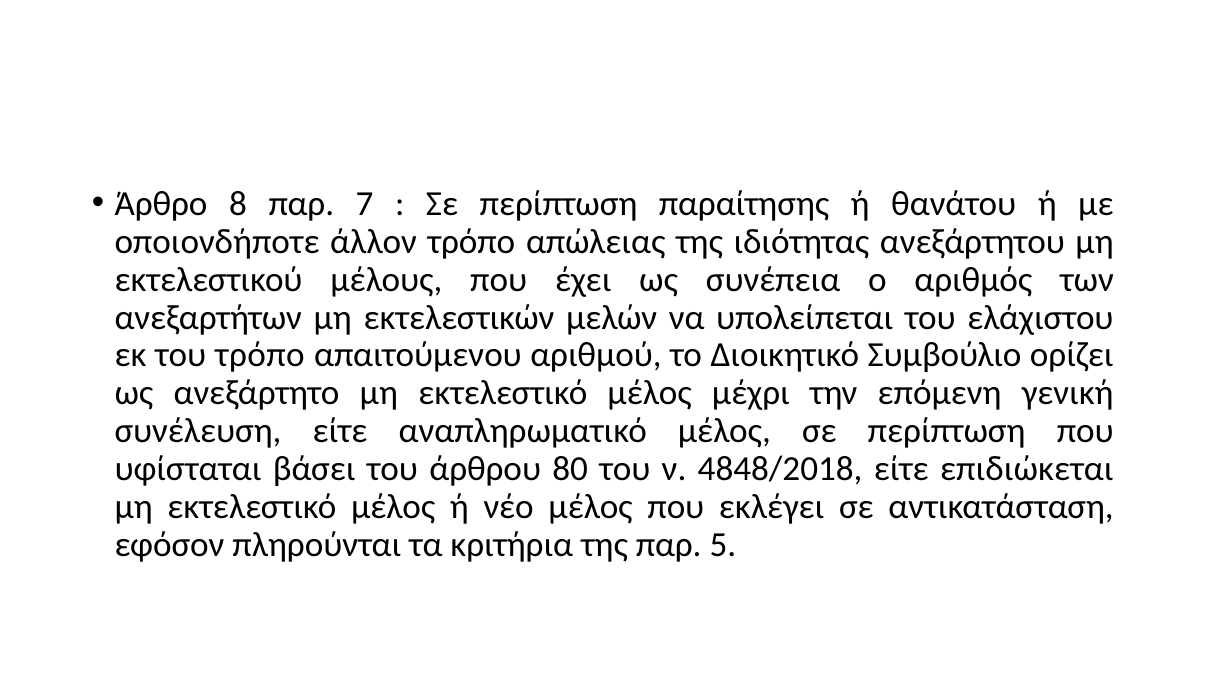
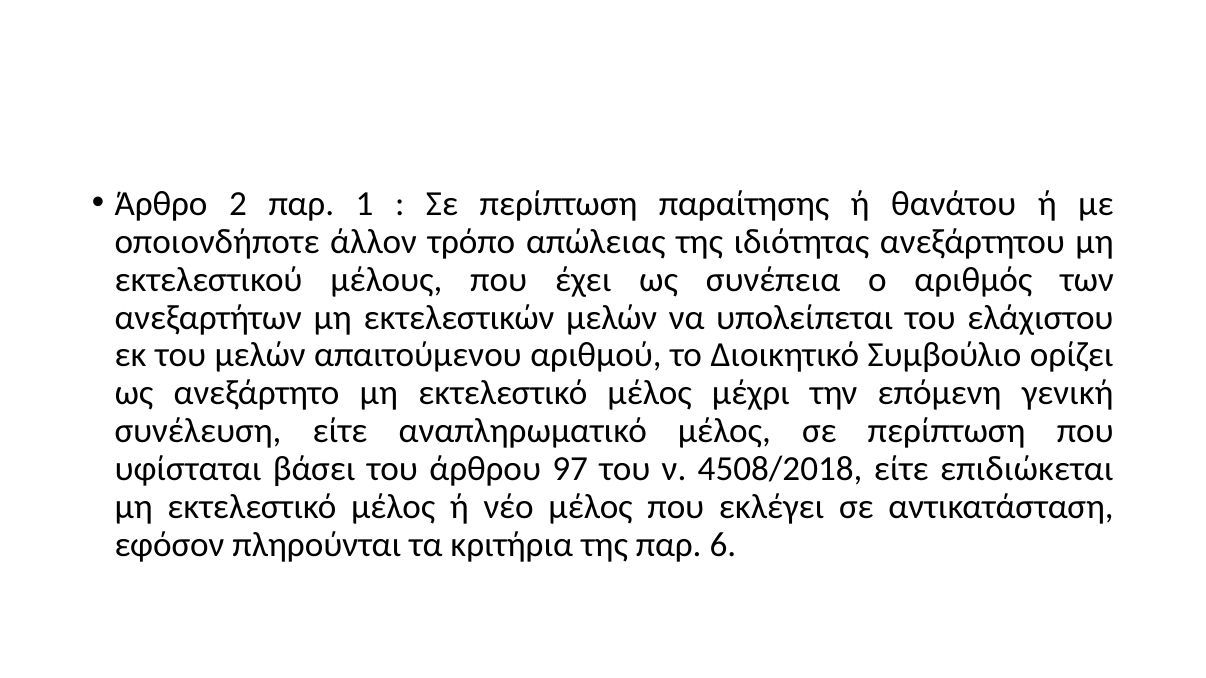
8: 8 -> 2 (238, 204)
7: 7 -> 1 (365, 204)
του τρόπο: τρόπο -> μελών (260, 356)
80: 80 -> 97 (570, 469)
4848/2018: 4848/2018 -> 4508/2018 (780, 469)
5: 5 -> 6 (723, 545)
